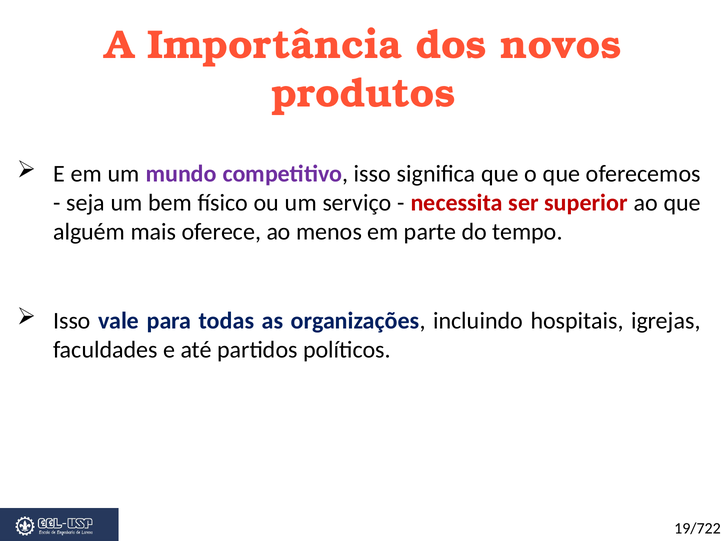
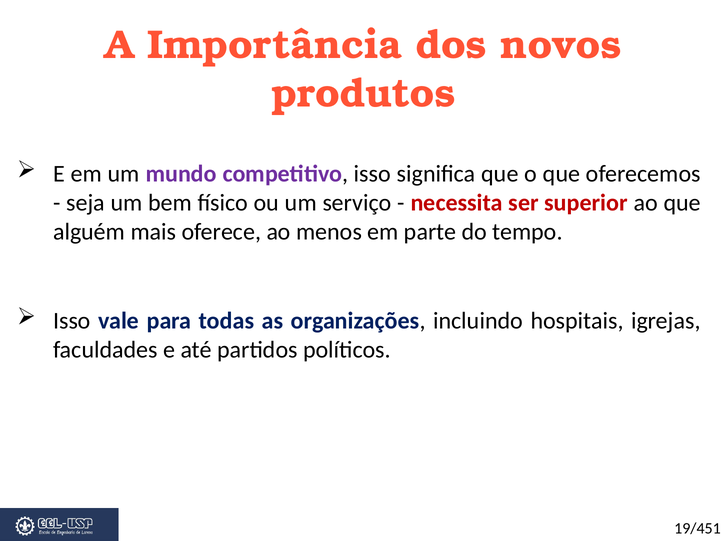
19/722: 19/722 -> 19/451 (697, 528)
